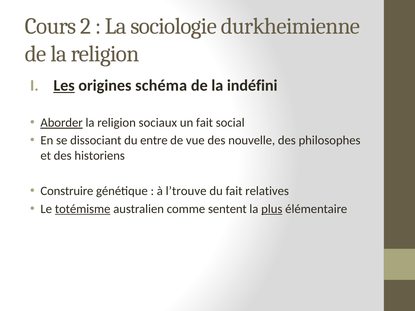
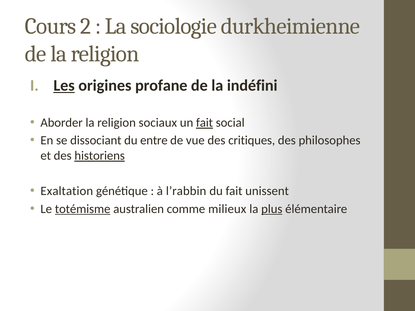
schéma: schéma -> profane (161, 86)
Aborder underline: present -> none (62, 123)
fait underline: none -> present (205, 123)
nouvelle: nouvelle -> critiques (252, 141)
historiens underline: none -> present (100, 156)
Construire: Construire -> Exaltation (67, 191)
l’trouve: l’trouve -> l’rabbin (186, 191)
relatives: relatives -> unissent (267, 191)
sentent: sentent -> milieux (227, 209)
